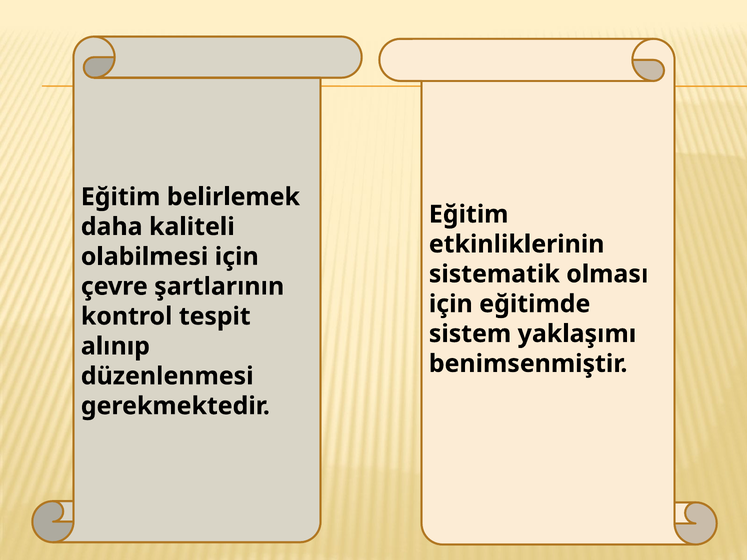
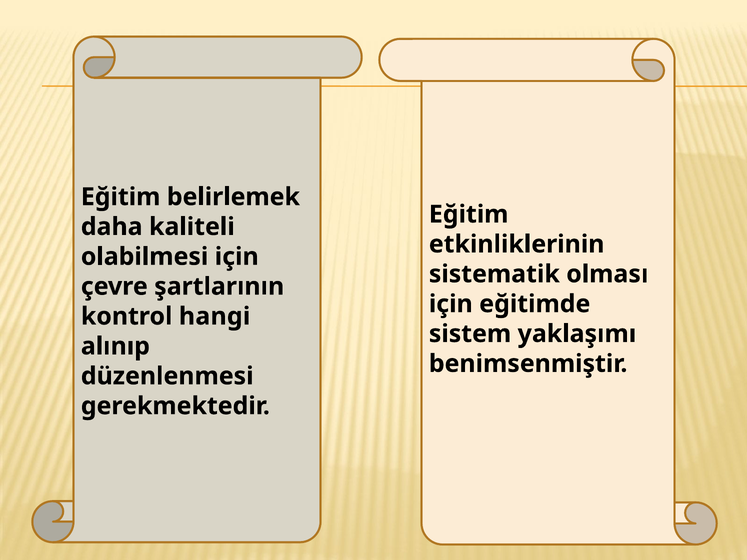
tespit: tespit -> hangi (215, 317)
